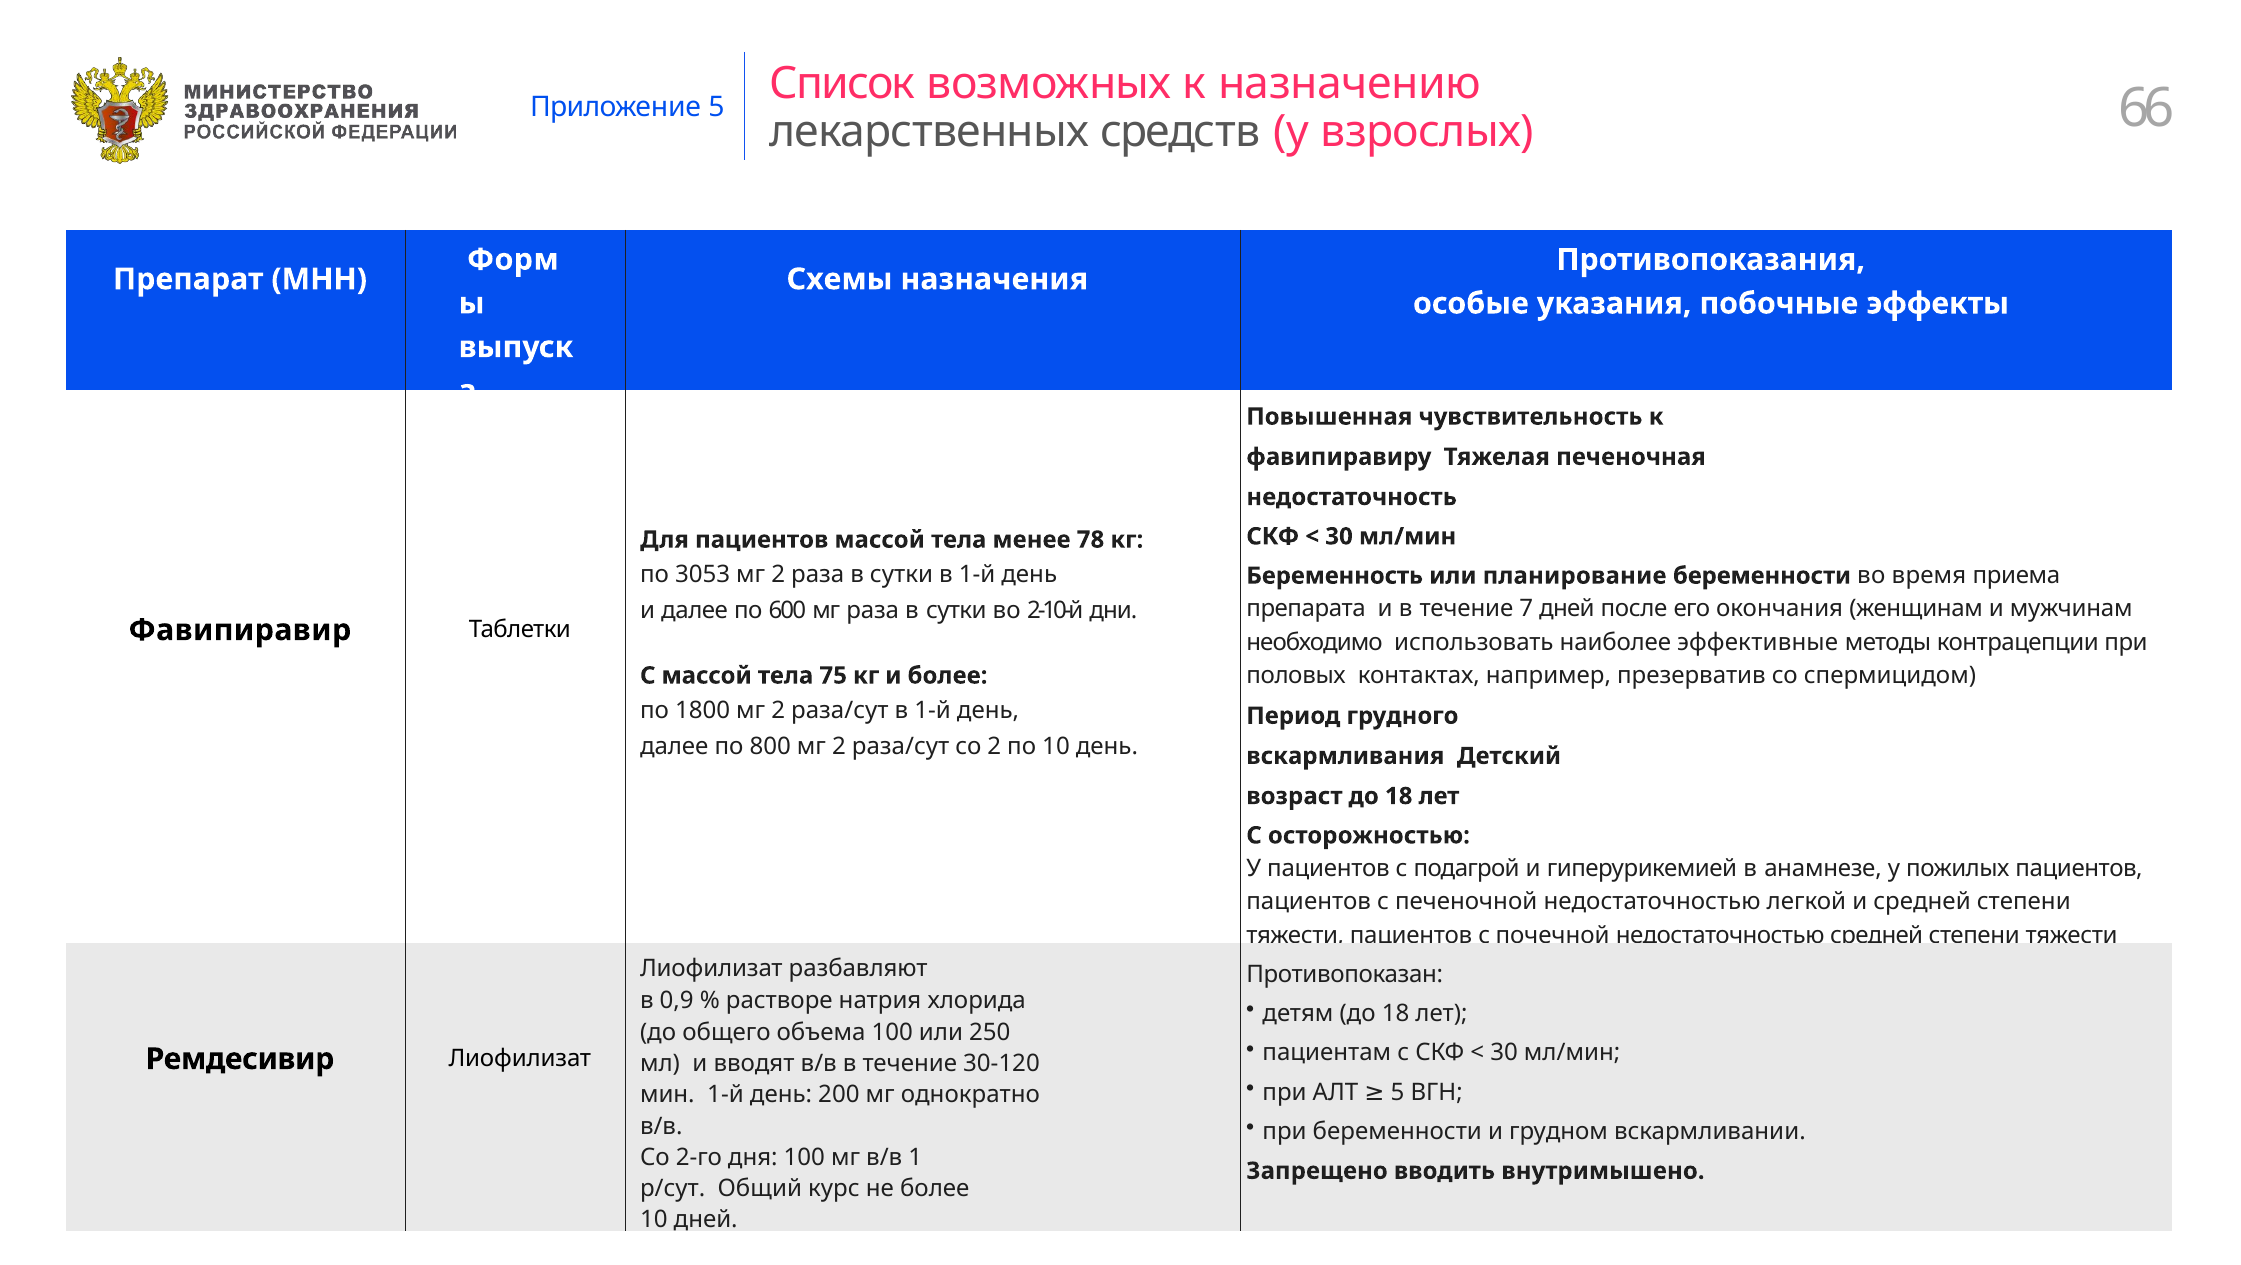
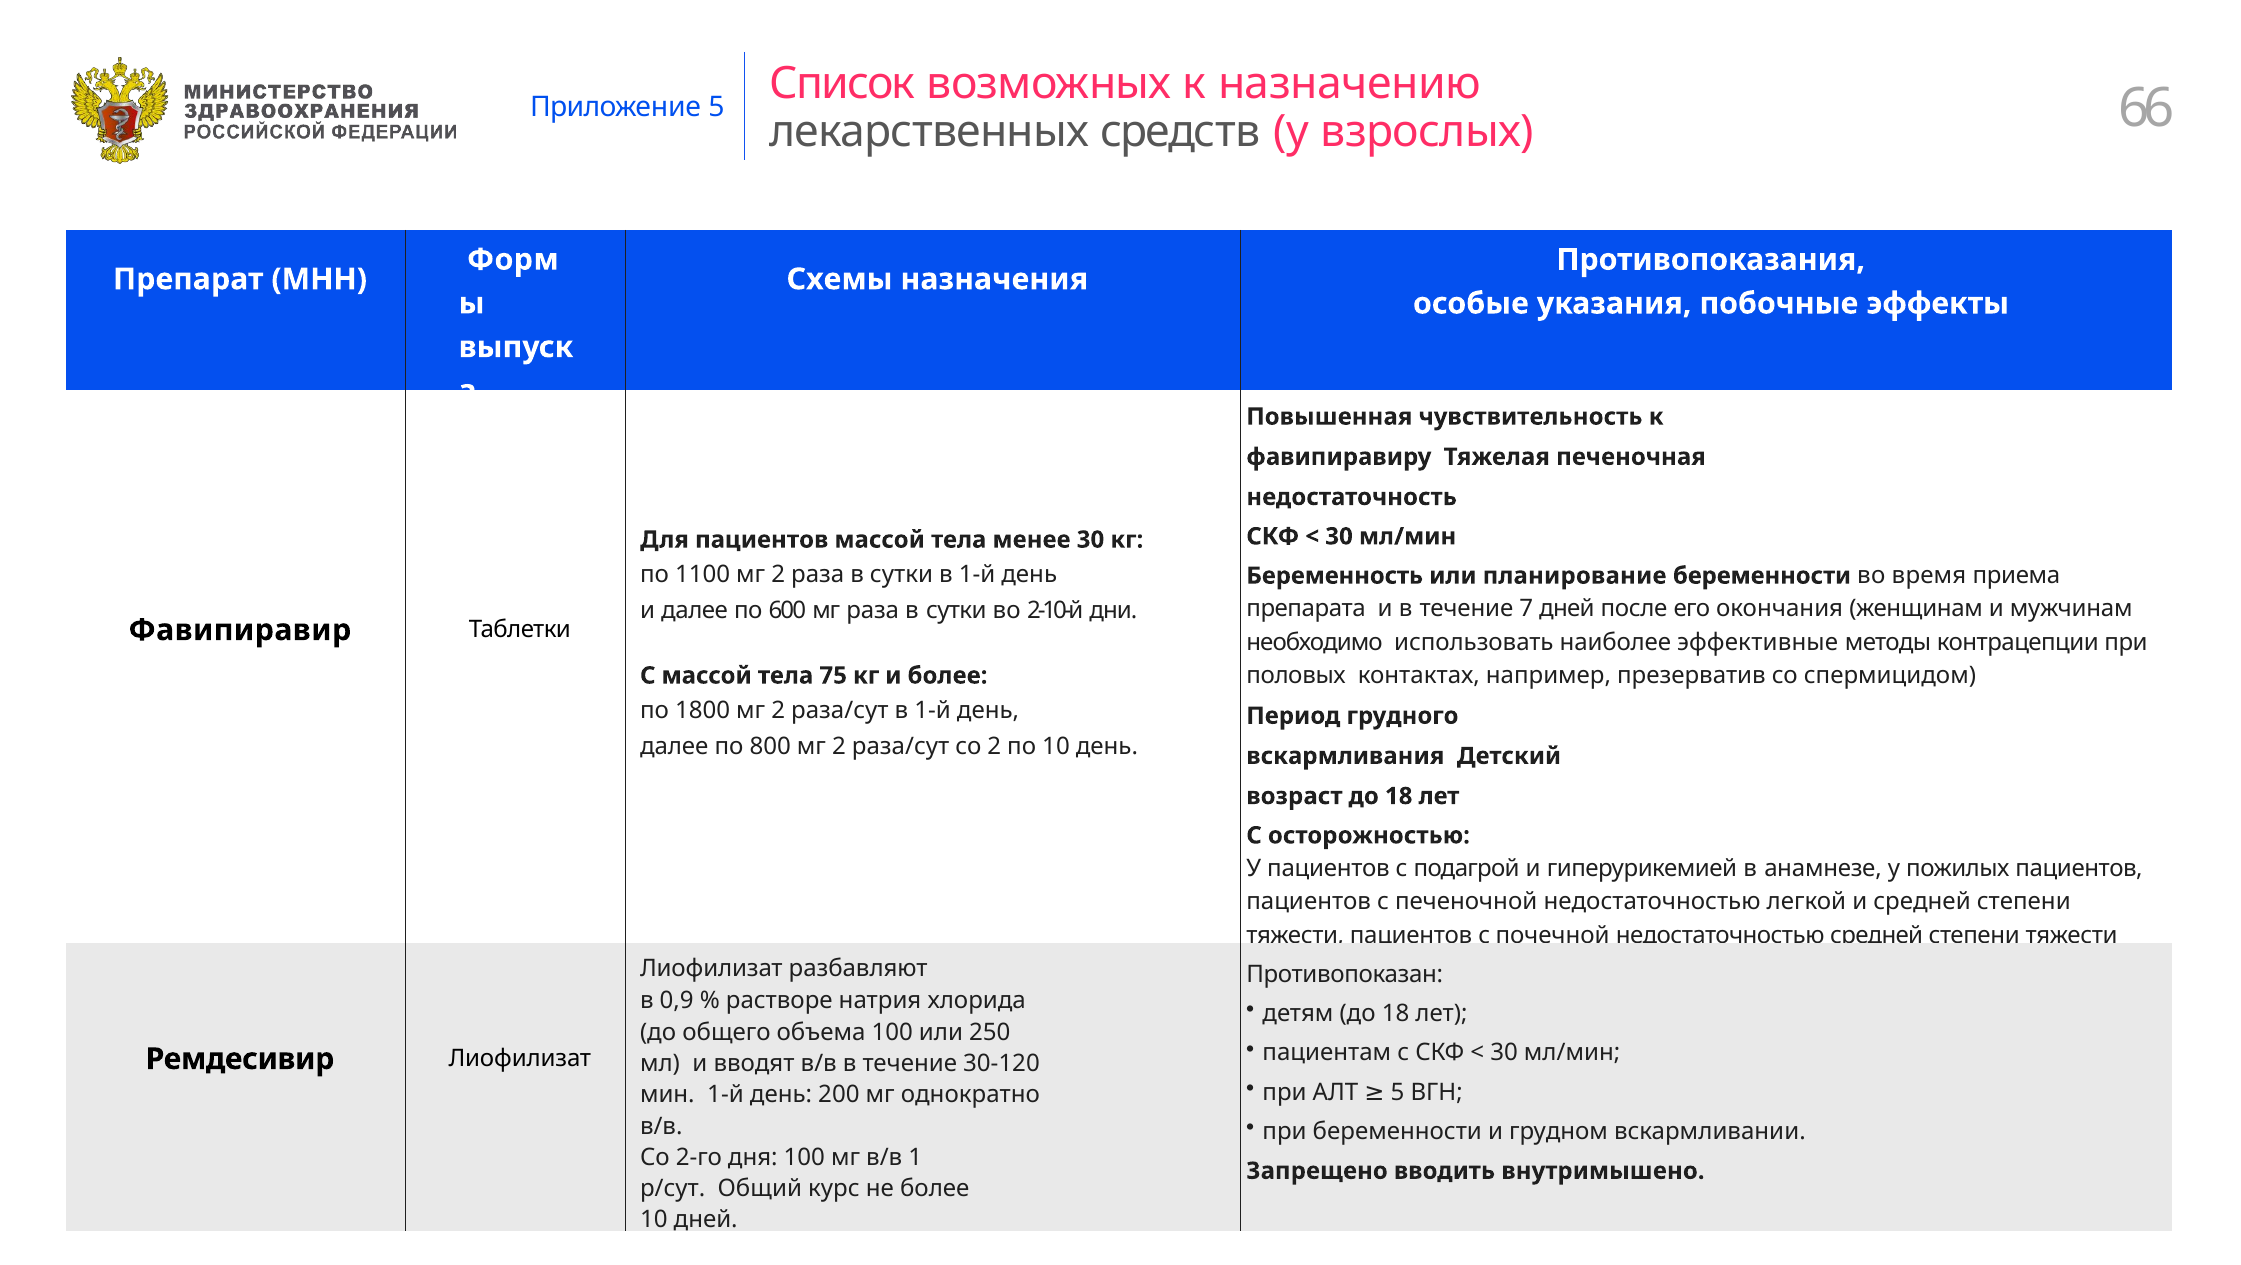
менее 78: 78 -> 30 (1091, 540)
3053: 3053 -> 1100 (703, 575)
